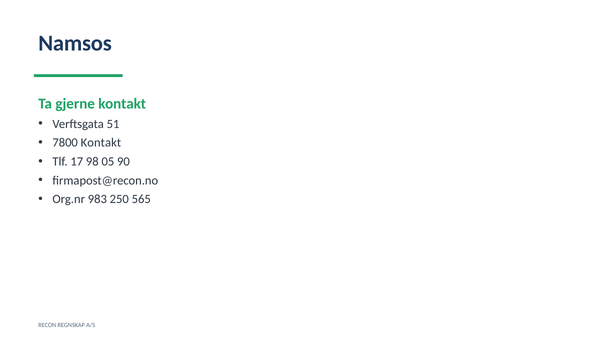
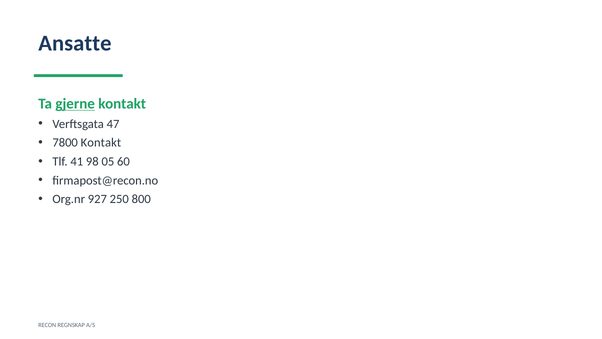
Namsos: Namsos -> Ansatte (75, 43)
gjerne underline: none -> present (75, 104)
51: 51 -> 47 (113, 124)
17: 17 -> 41 (77, 161)
90: 90 -> 60 (123, 161)
983: 983 -> 927 (97, 199)
565: 565 -> 800 (141, 199)
